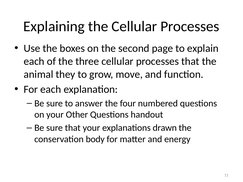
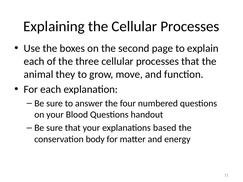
Other: Other -> Blood (77, 115)
drawn: drawn -> based (165, 128)
